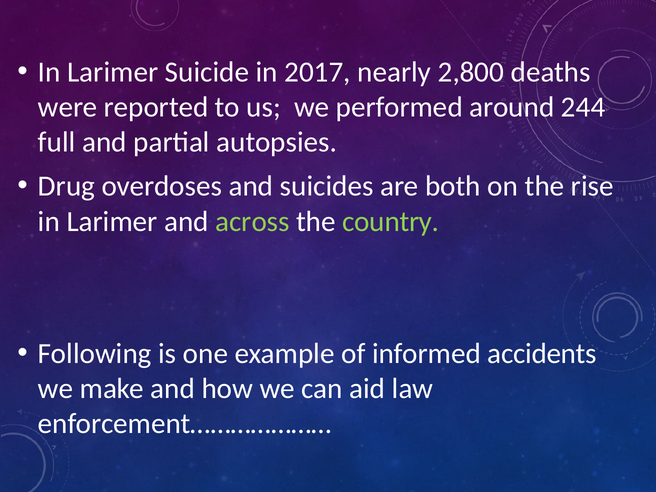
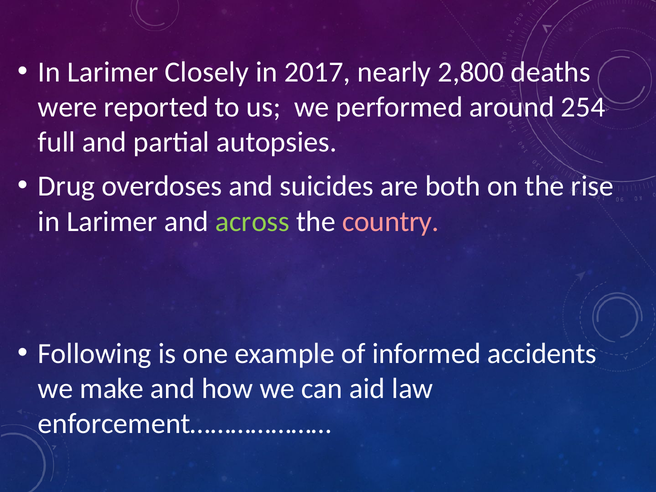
Suicide: Suicide -> Closely (207, 72)
244: 244 -> 254 (583, 107)
country colour: light green -> pink (391, 221)
